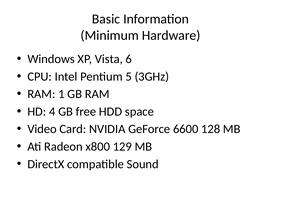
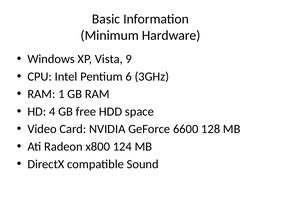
6: 6 -> 9 (129, 59)
5: 5 -> 6 (129, 76)
129: 129 -> 124 (122, 146)
